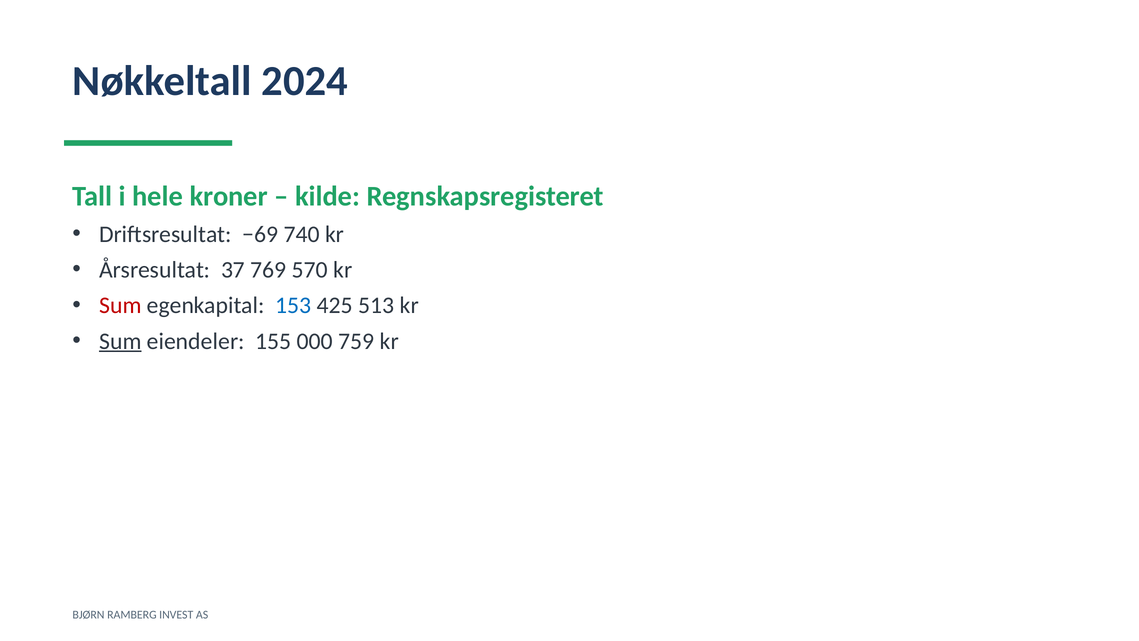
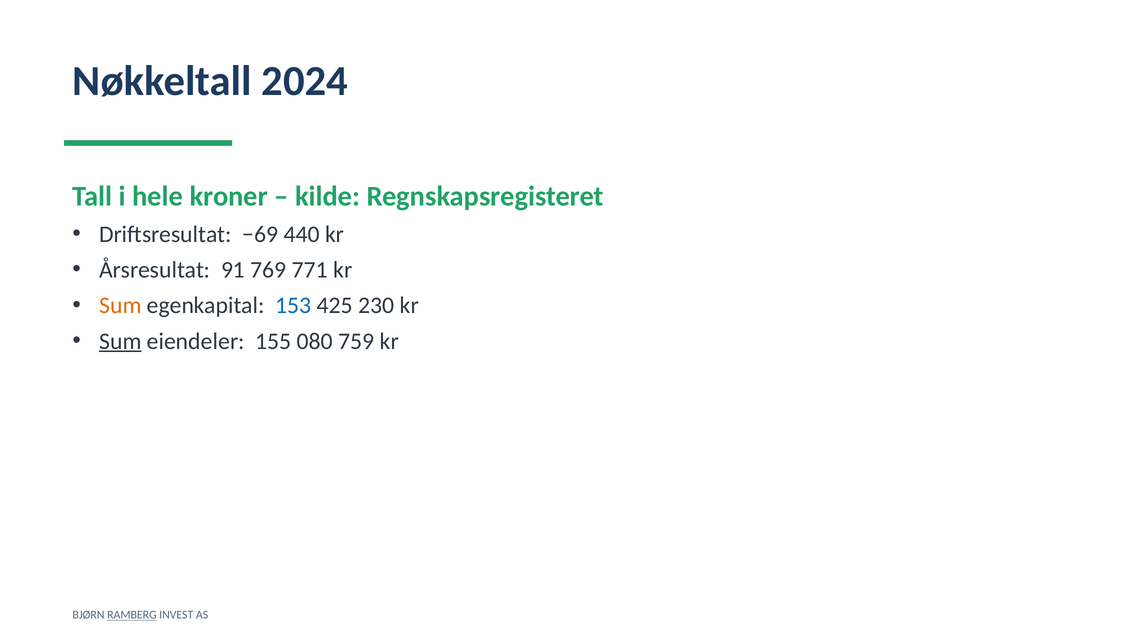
740: 740 -> 440 (302, 234)
37: 37 -> 91 (233, 270)
570: 570 -> 771 (310, 270)
Sum colour: red -> orange (120, 305)
513: 513 -> 230 (376, 305)
000: 000 -> 080 (315, 341)
RAMBERG underline: none -> present (132, 615)
